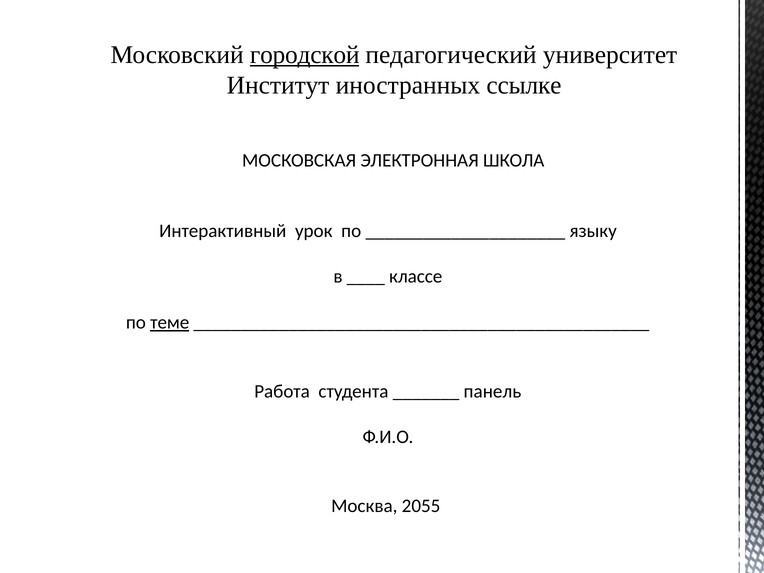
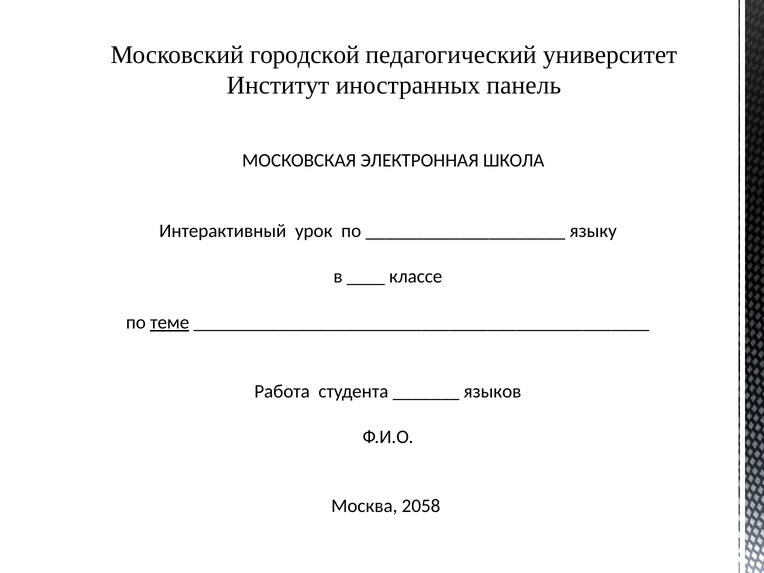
городской underline: present -> none (305, 55)
ссылке: ссылке -> панель (524, 85)
панель: панель -> языков (492, 391)
2055: 2055 -> 2058 (421, 506)
